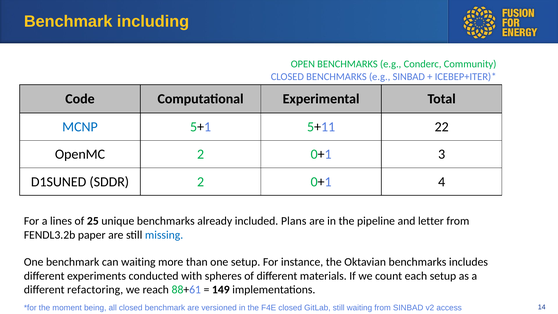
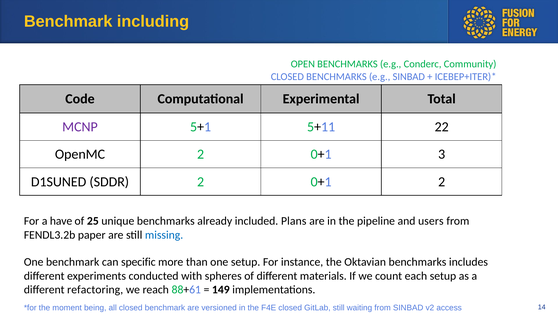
MCNP colour: blue -> purple (80, 127)
0+1 4: 4 -> 2 (442, 182)
lines: lines -> have (61, 221)
letter: letter -> users (431, 221)
can waiting: waiting -> specific (138, 262)
